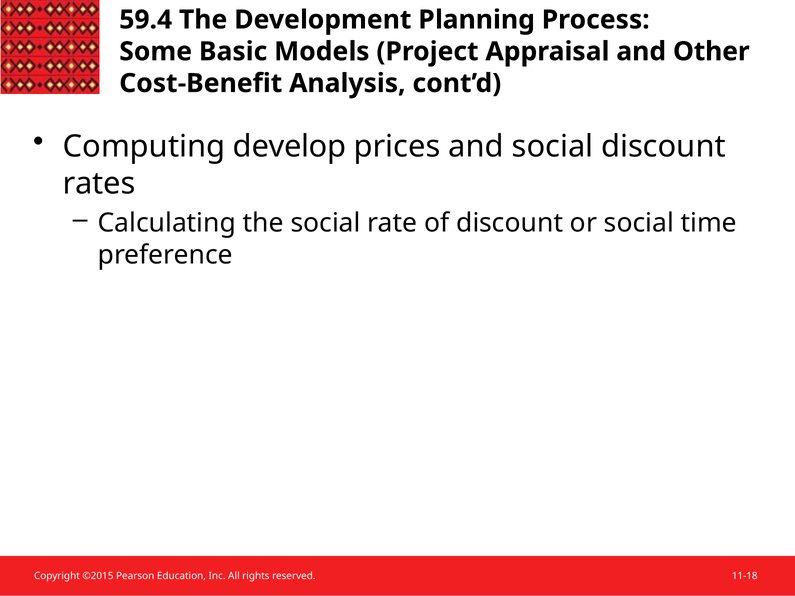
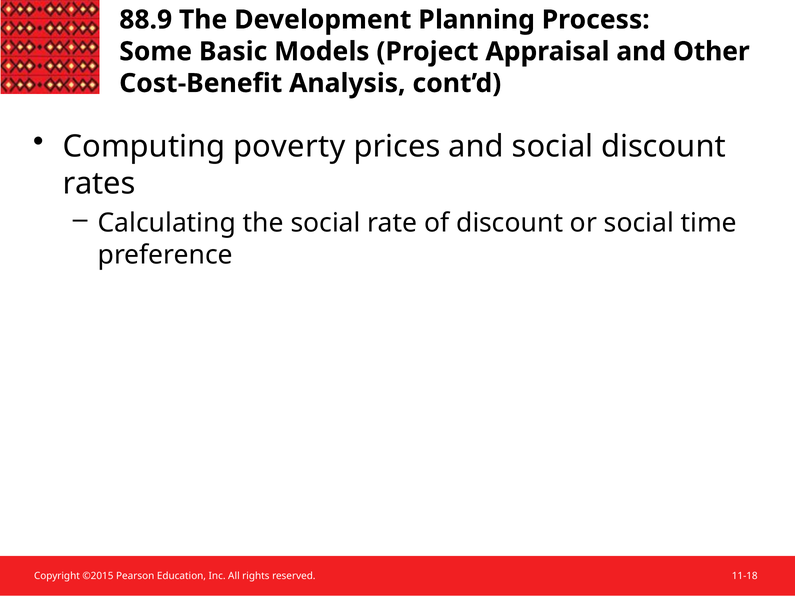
59.4: 59.4 -> 88.9 (146, 20)
develop: develop -> poverty (289, 147)
